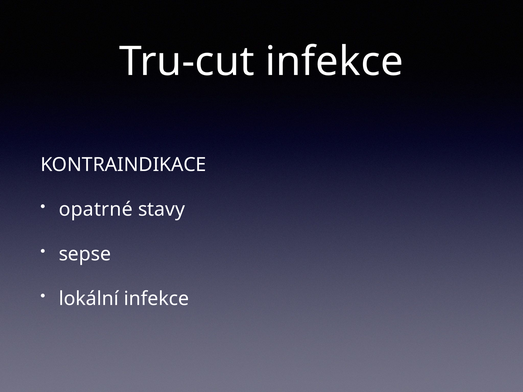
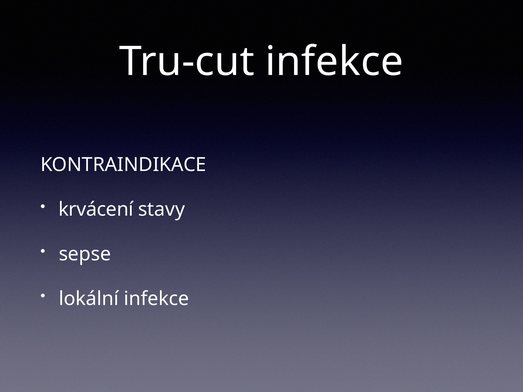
opatrné: opatrné -> krvácení (96, 210)
